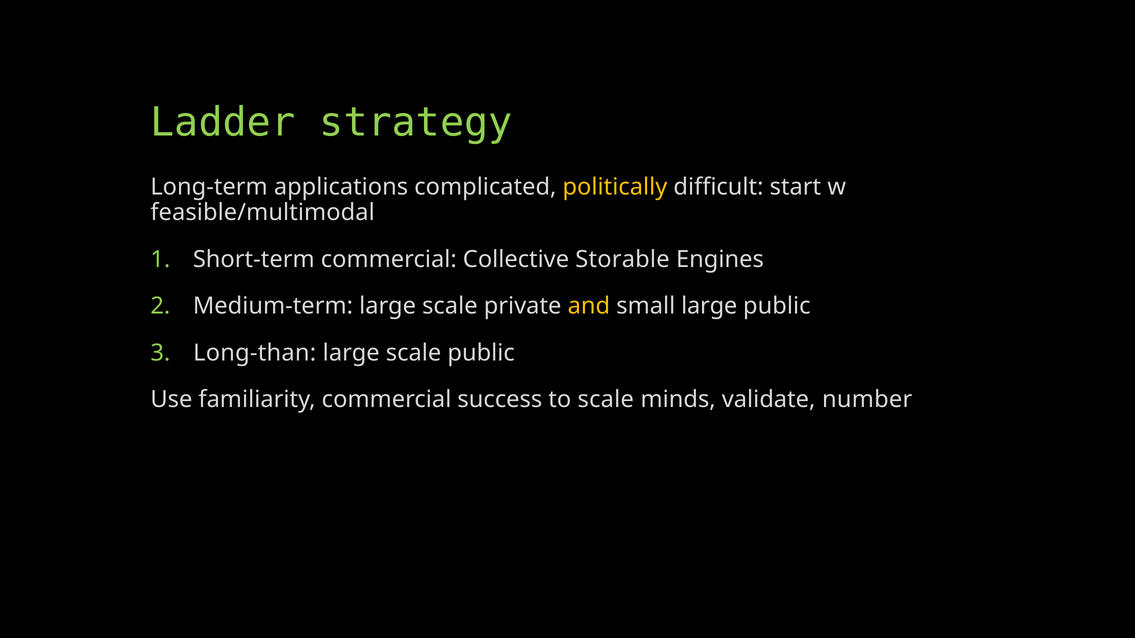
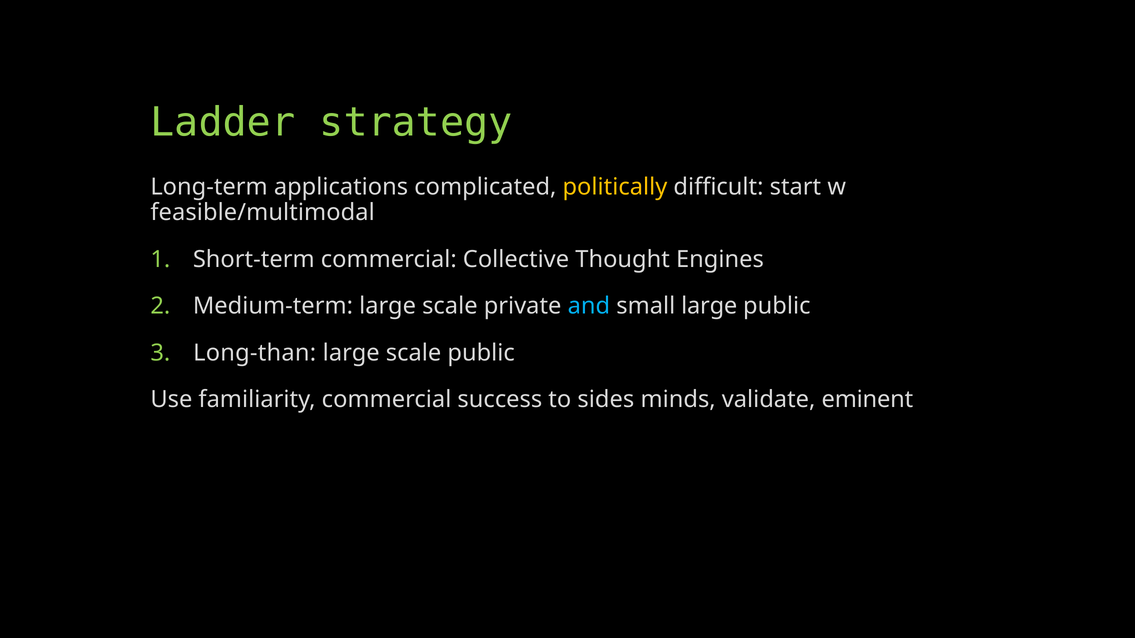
Storable: Storable -> Thought (623, 259)
and colour: yellow -> light blue (589, 306)
to scale: scale -> sides (606, 400)
number: number -> eminent (867, 400)
